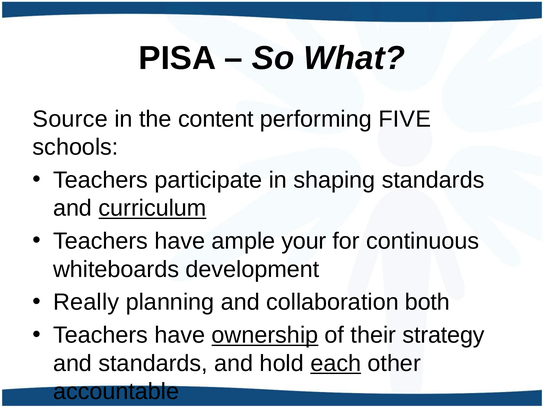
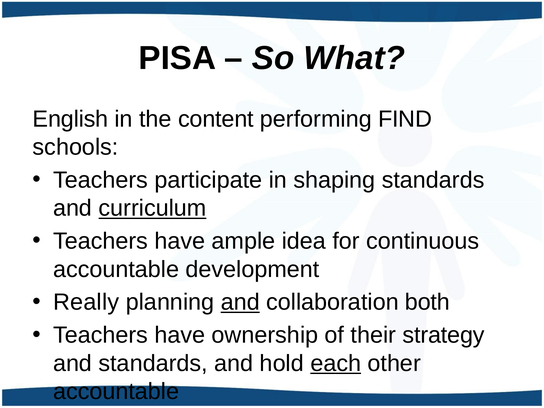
Source: Source -> English (70, 119)
FIVE: FIVE -> FIND (405, 119)
your: your -> idea (304, 241)
whiteboards: whiteboards -> accountable (116, 269)
and underline: none -> present (240, 302)
ownership underline: present -> none (265, 335)
